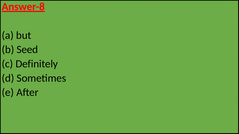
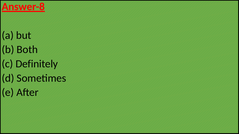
Seed: Seed -> Both (27, 50)
